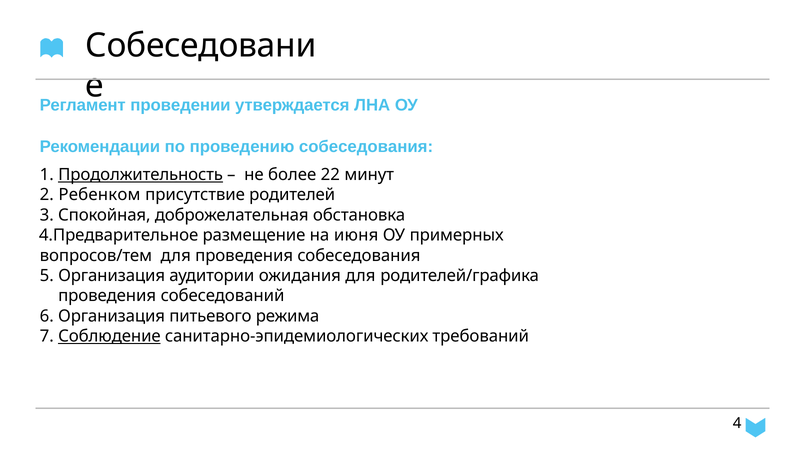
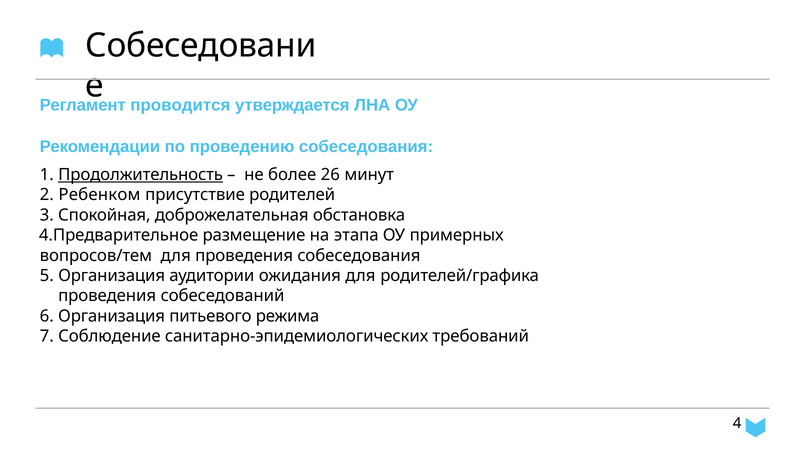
проведении: проведении -> проводится (180, 105)
22: 22 -> 26 (330, 174)
июня: июня -> этапа (356, 235)
Соблюдение underline: present -> none (109, 336)
